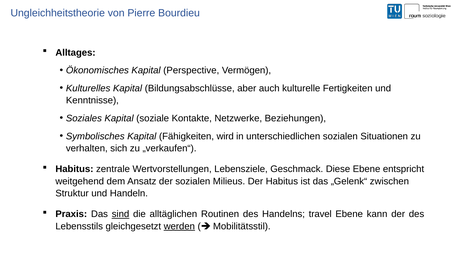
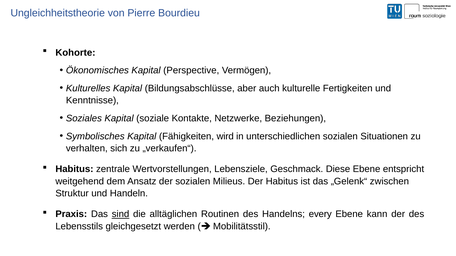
Alltages: Alltages -> Kohorte (75, 53)
travel: travel -> every (320, 215)
werden underline: present -> none (179, 227)
